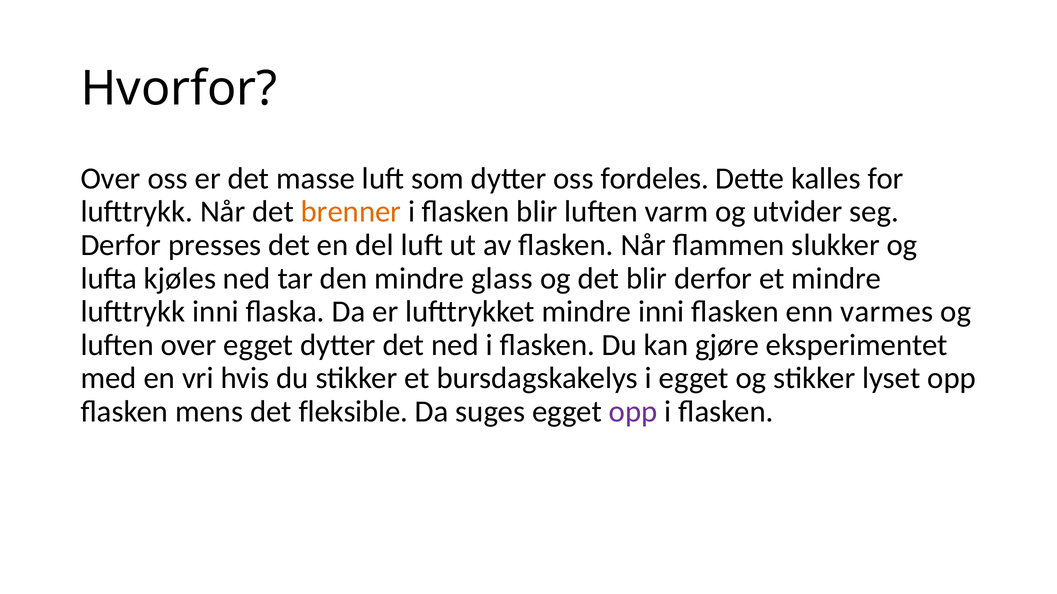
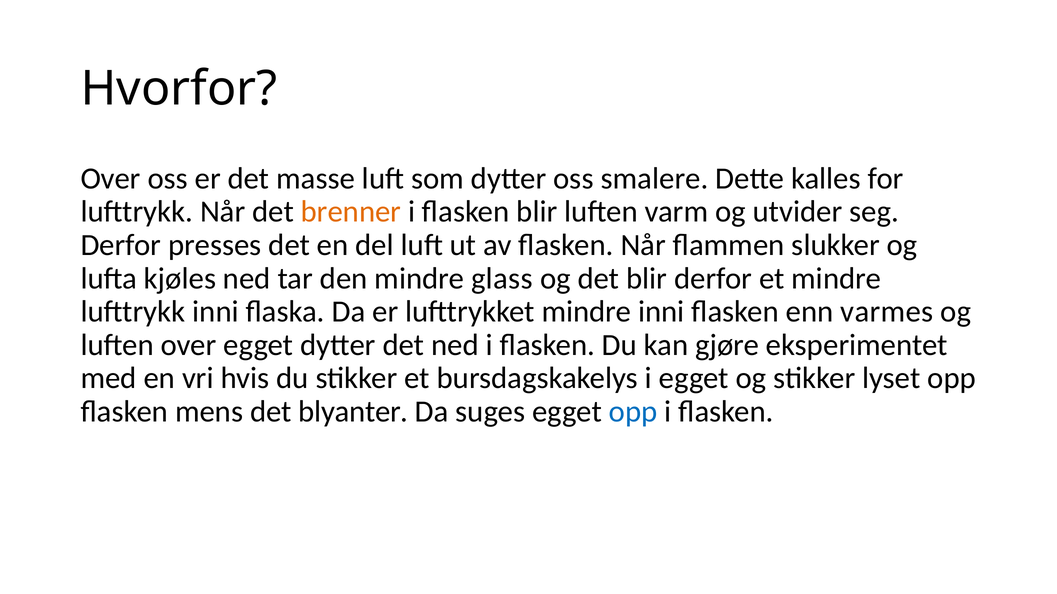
fordeles: fordeles -> smalere (655, 179)
fleksible: fleksible -> blyanter (353, 412)
opp colour: purple -> blue (633, 412)
